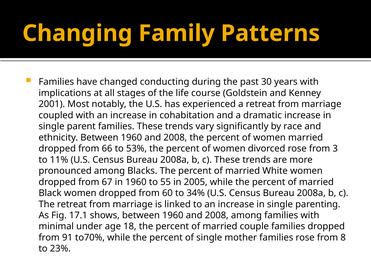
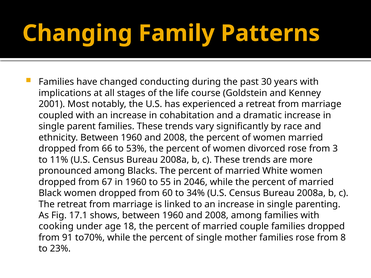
2005: 2005 -> 2046 (196, 182)
minimal: minimal -> cooking (56, 227)
